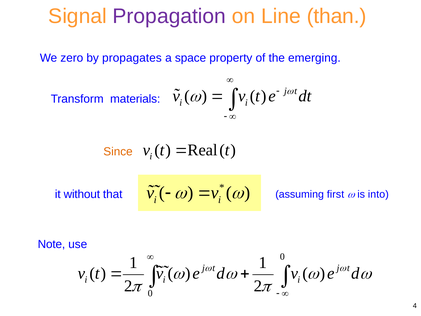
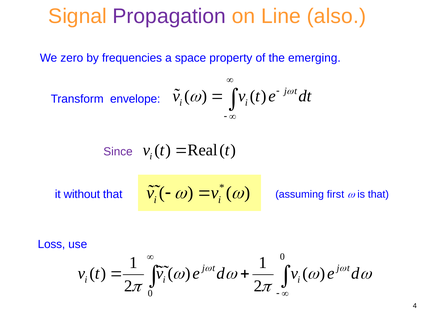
than: than -> also (336, 16)
propagates: propagates -> frequencies (132, 58)
materials: materials -> envelope (135, 99)
Since colour: orange -> purple (118, 151)
is into: into -> that (378, 194)
Note: Note -> Loss (51, 244)
